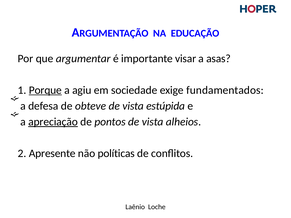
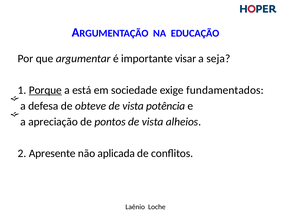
asas: asas -> seja (218, 59)
agiu: agiu -> está (82, 90)
estúpida: estúpida -> potência (166, 106)
apreciação underline: present -> none (53, 122)
políticas: políticas -> aplicada (116, 153)
